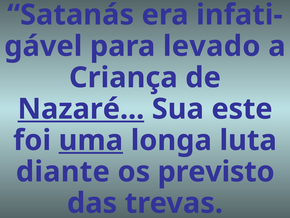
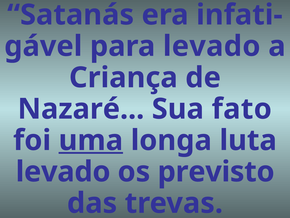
Nazaré underline: present -> none (81, 109)
este: este -> fato (242, 109)
diante: diante -> levado (63, 171)
